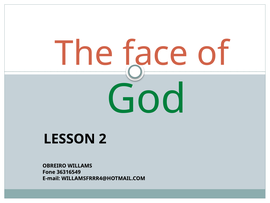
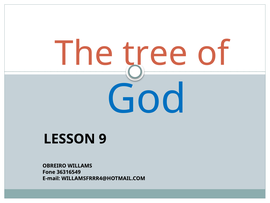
face: face -> tree (155, 53)
God colour: green -> blue (146, 99)
2: 2 -> 9 (103, 139)
